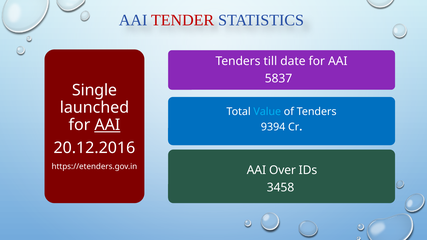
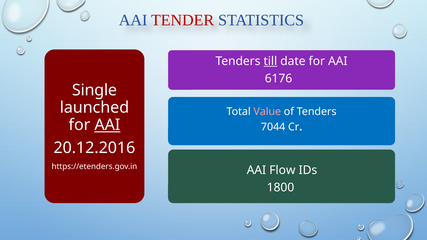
till underline: none -> present (270, 61)
5837: 5837 -> 6176 (278, 79)
Value colour: light blue -> pink (267, 112)
9394: 9394 -> 7044 (273, 127)
Over: Over -> Flow (282, 170)
3458: 3458 -> 1800 (280, 188)
